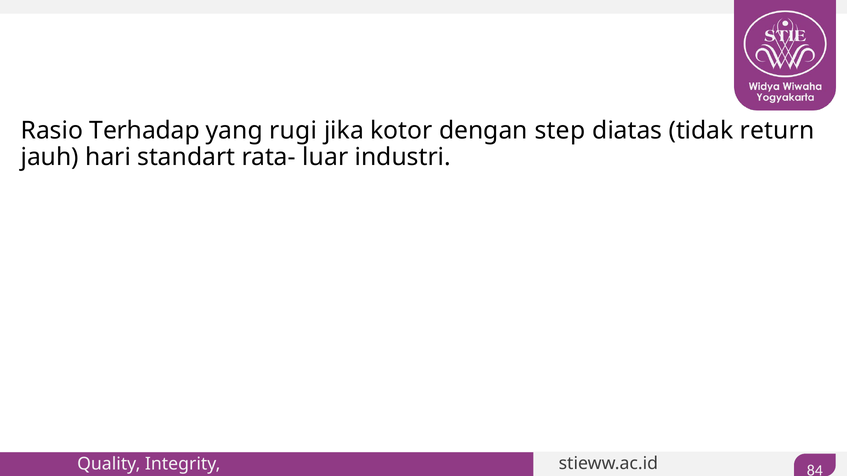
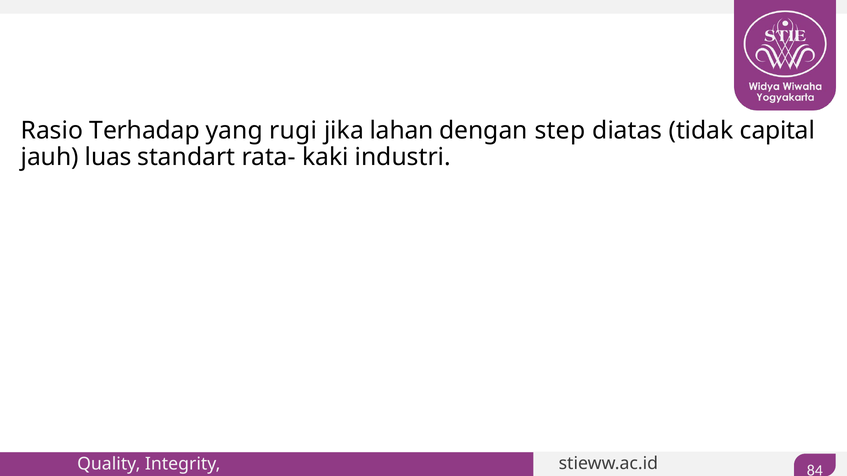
kotor: kotor -> lahan (402, 130)
return: return -> capital (777, 130)
hari: hari -> luas (108, 157)
luar: luar -> kaki (325, 157)
